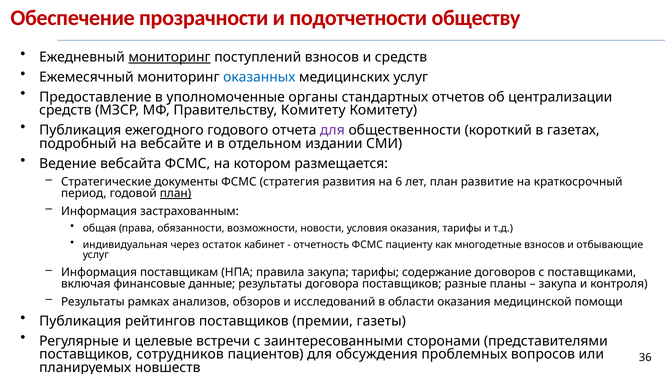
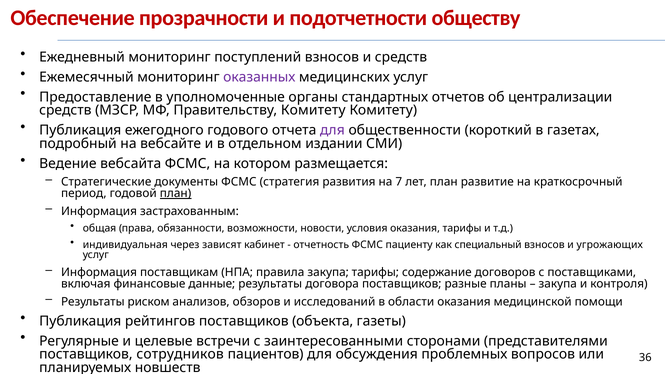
мониторинг underline: present -> none (170, 57)
оказанных colour: blue -> purple (259, 77)
6: 6 -> 7 (399, 182)
остаток: остаток -> зависят (222, 245)
многодетные: многодетные -> специальный (488, 245)
отбывающие: отбывающие -> угрожающих (610, 245)
рамках: рамках -> риском (149, 302)
премии: премии -> объекта (323, 321)
